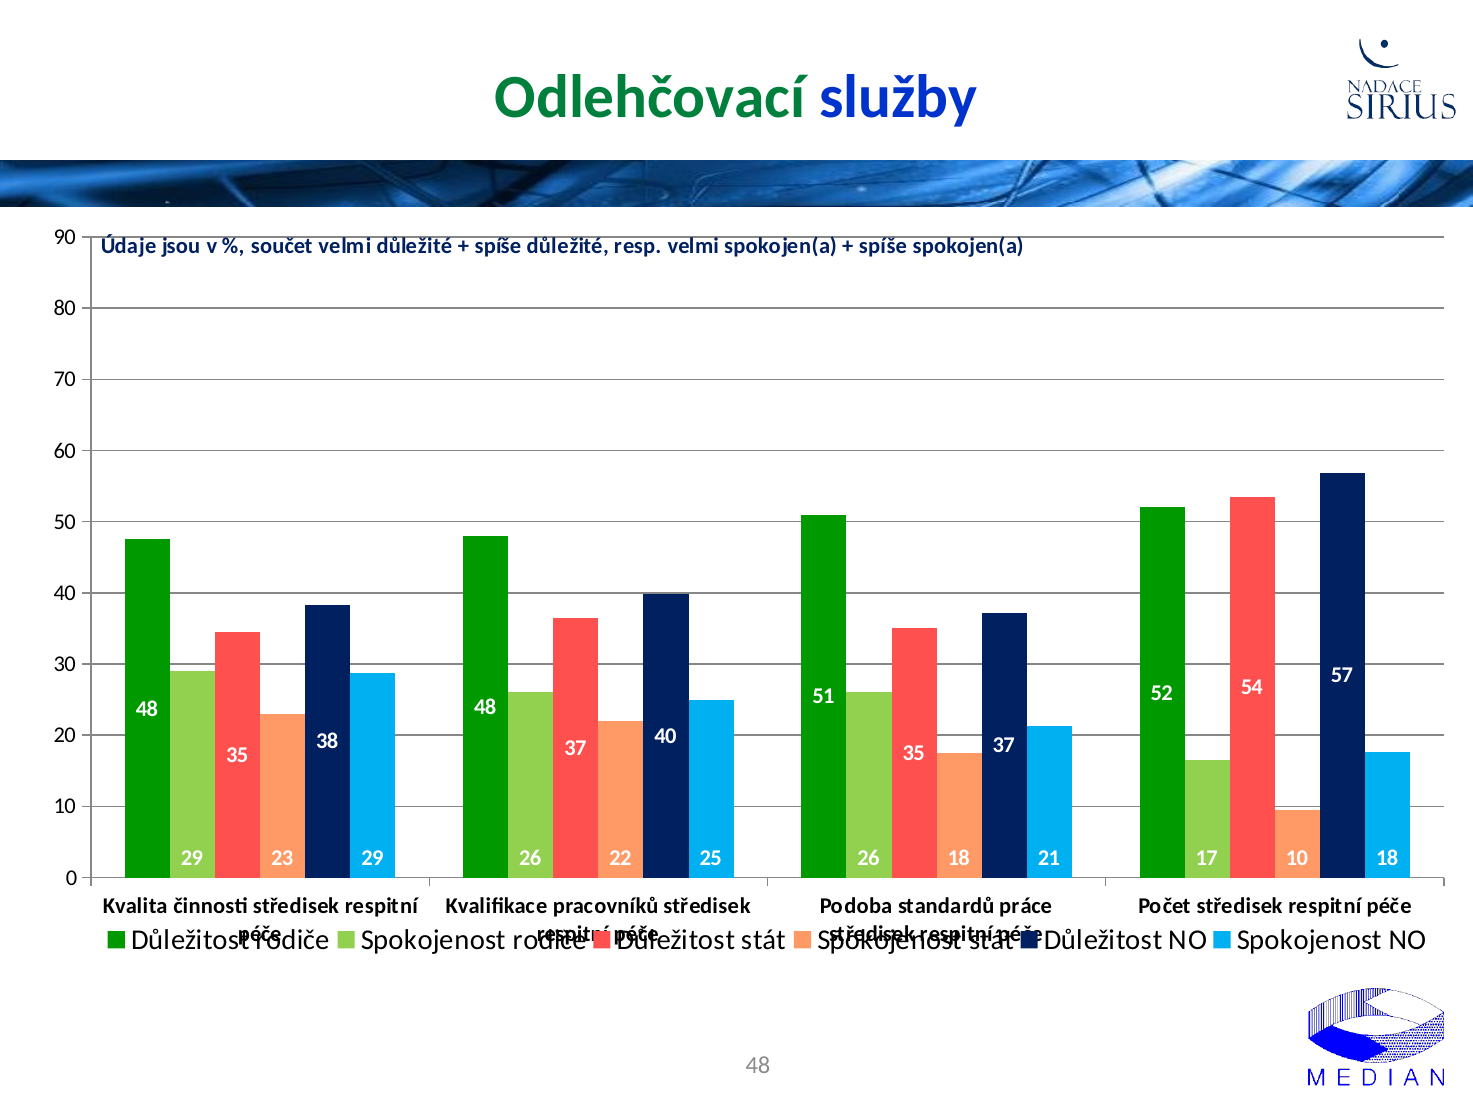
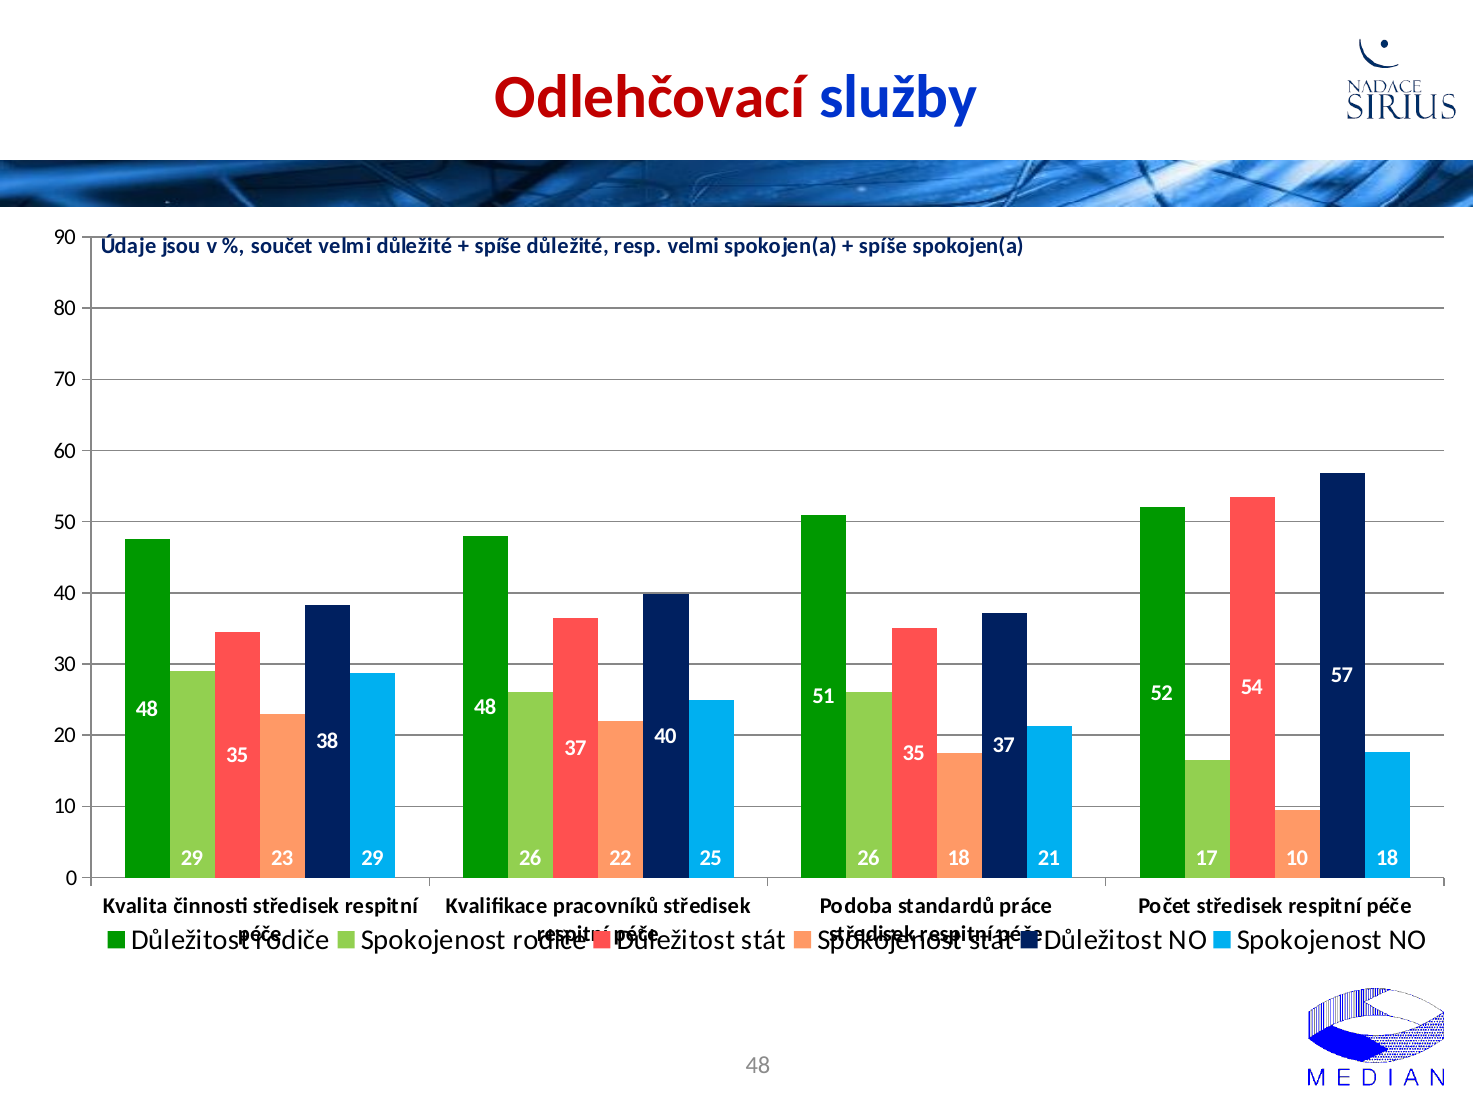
Odlehčovací colour: green -> red (650, 97)
